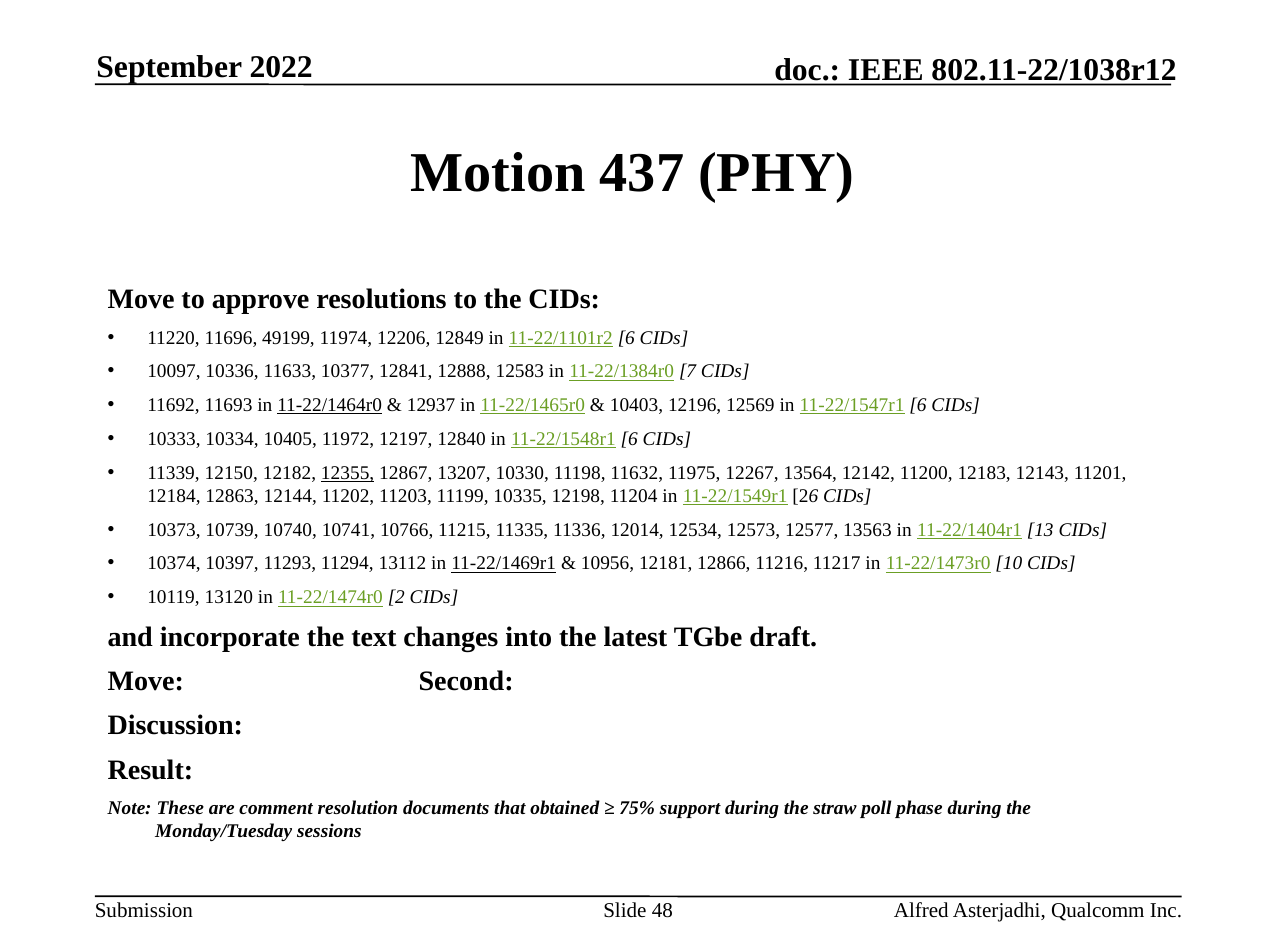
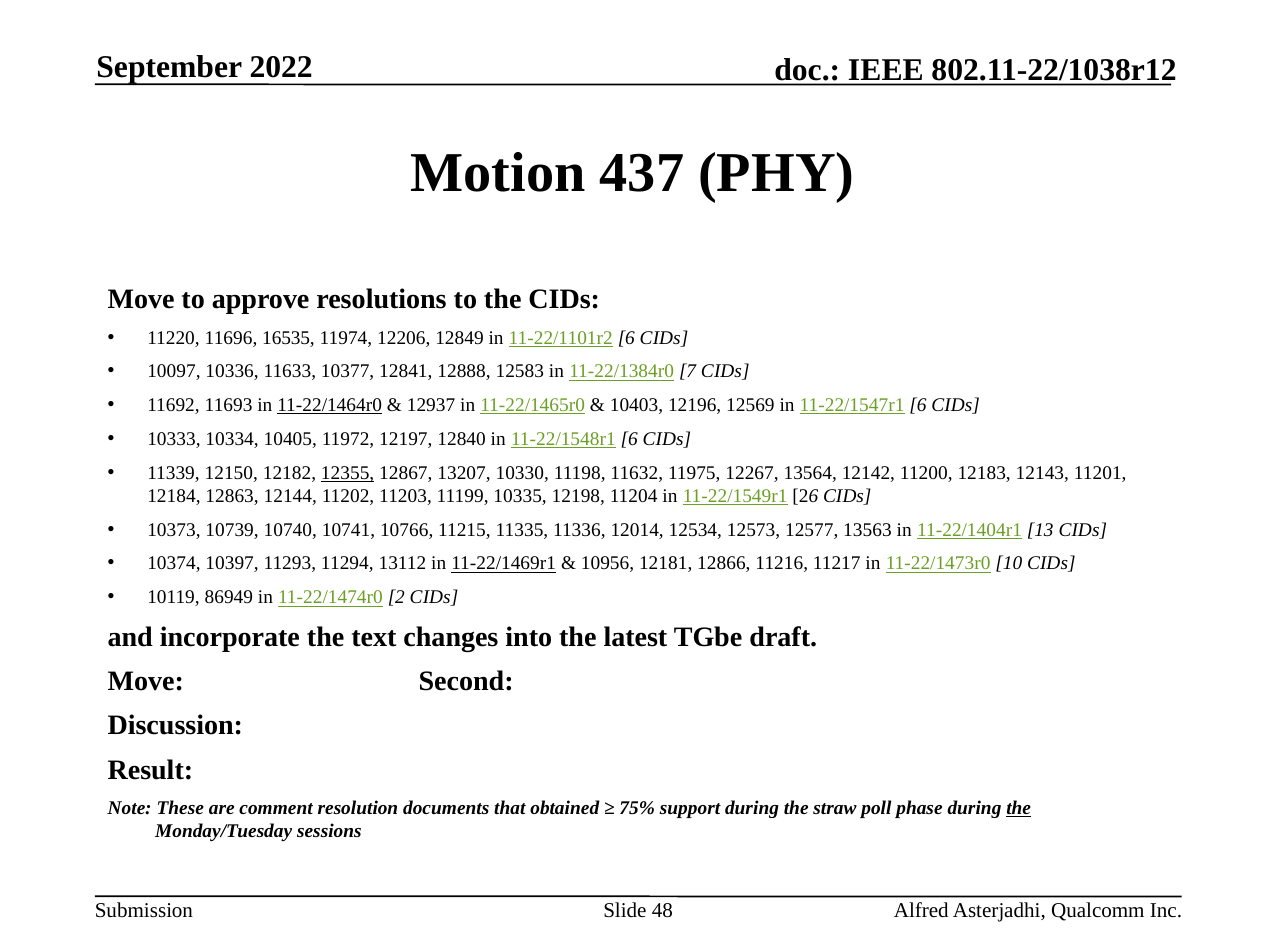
49199: 49199 -> 16535 (289, 338)
13120: 13120 -> 86949 (229, 598)
the underline: none -> present (1019, 809)
